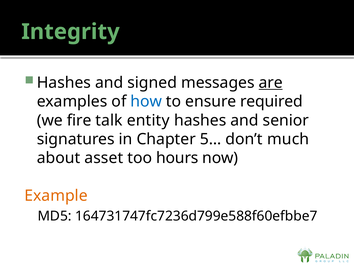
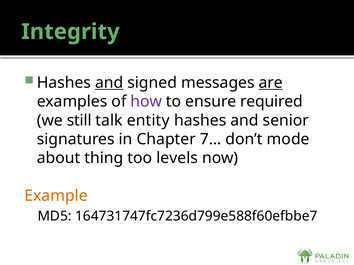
and underline: none -> present (109, 83)
how colour: blue -> purple (146, 102)
fire: fire -> still (79, 121)
5…: 5… -> 7… (211, 139)
much: much -> mode (288, 139)
asset: asset -> thing (104, 158)
hours: hours -> levels (177, 158)
